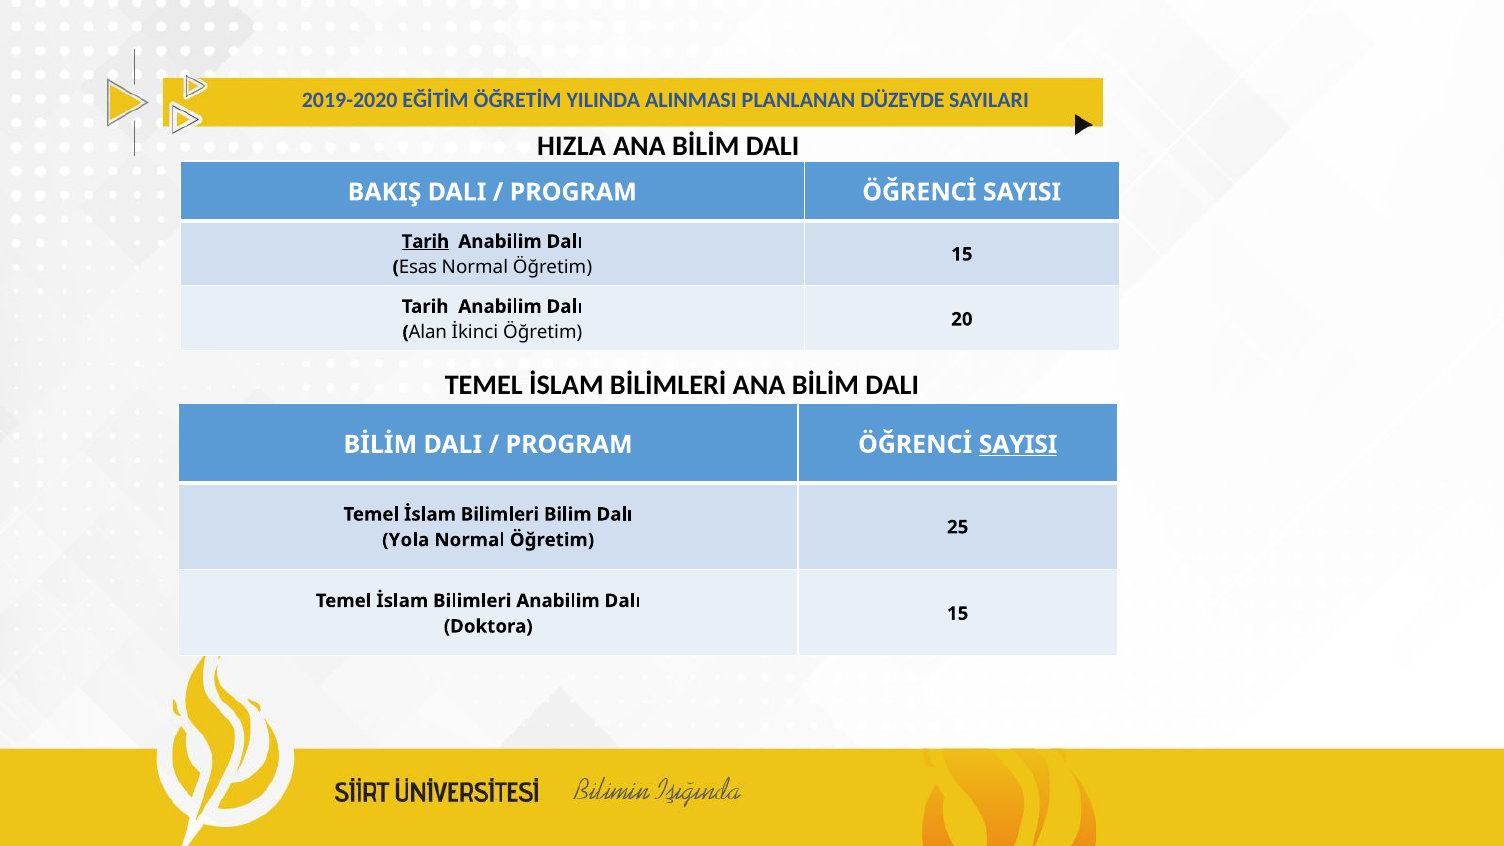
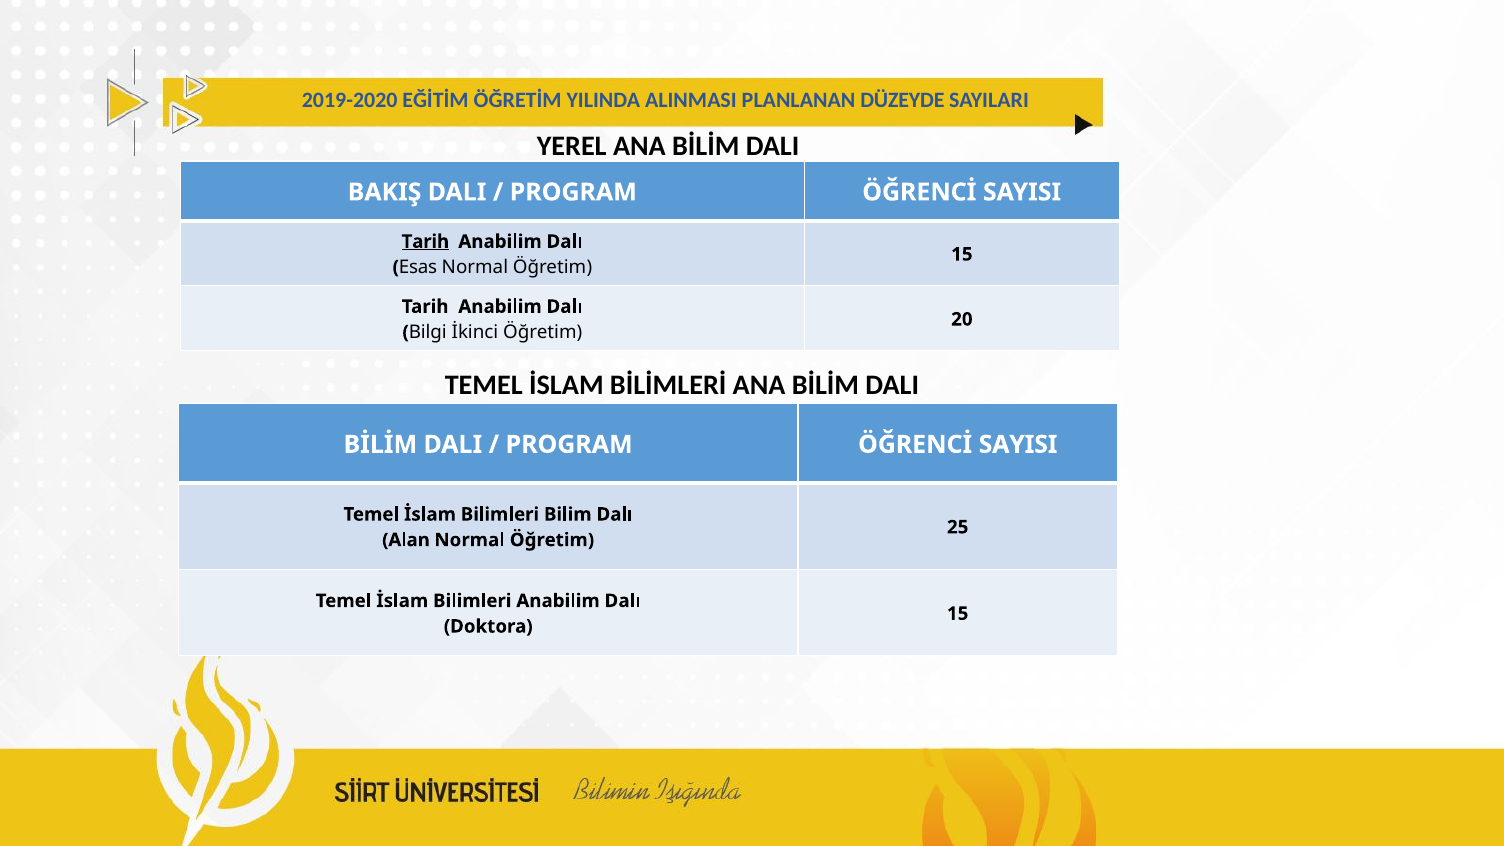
HIZLA: HIZLA -> YEREL (572, 146)
Alan: Alan -> Bilgi (428, 332)
SAYISI underline: present -> none (1018, 444)
Yola: Yola -> Alan (409, 540)
